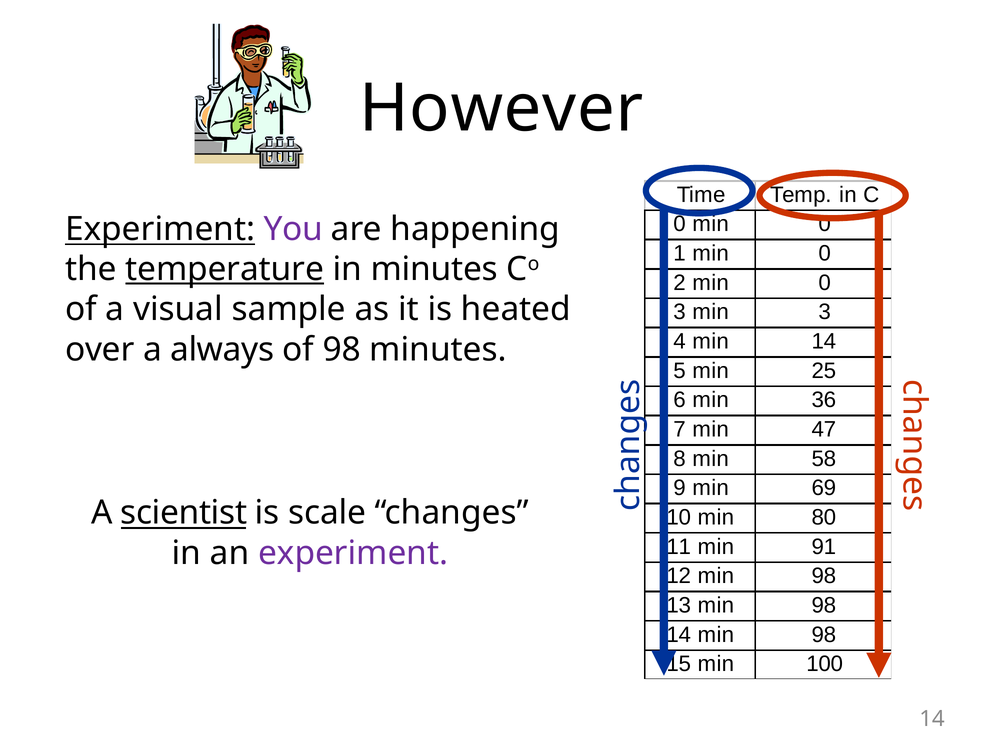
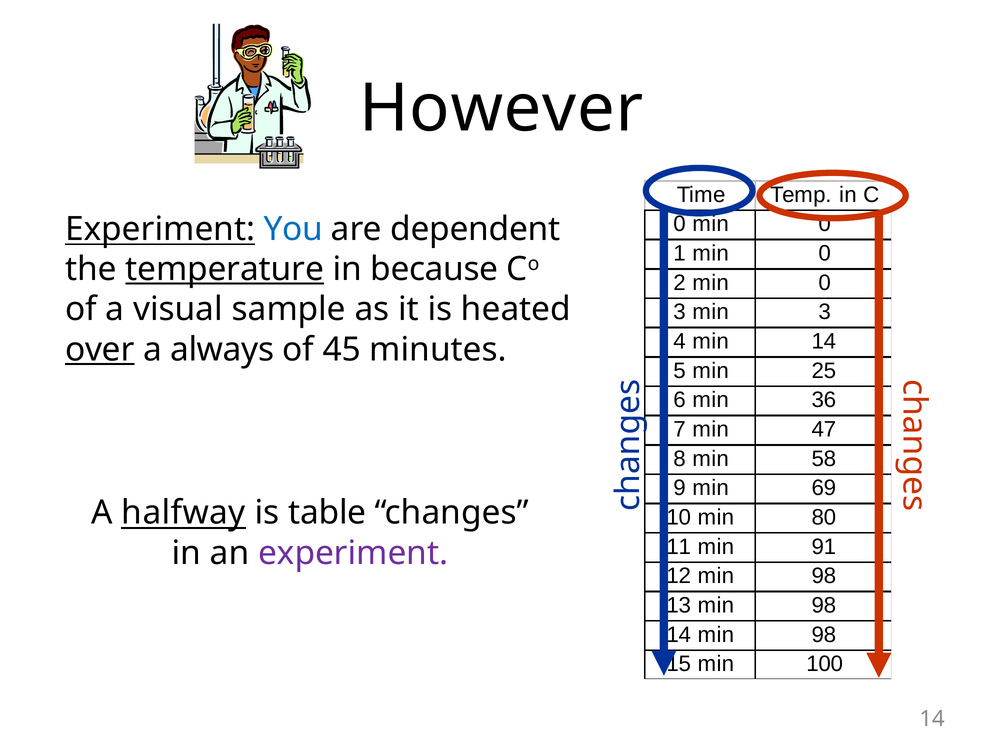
You colour: purple -> blue (293, 229)
happening: happening -> dependent (475, 229)
in minutes: minutes -> because (434, 269)
over underline: none -> present (100, 349)
of 98: 98 -> 45 (342, 349)
scientist: scientist -> halfway (183, 513)
scale: scale -> table (327, 513)
